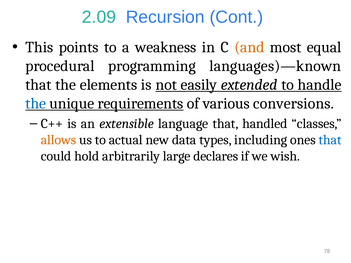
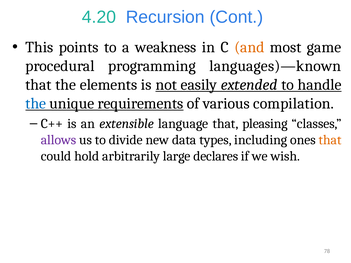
2.09: 2.09 -> 4.20 (99, 17)
equal: equal -> game (324, 47)
conversions: conversions -> compilation (294, 104)
handled: handled -> pleasing (265, 124)
allows colour: orange -> purple (58, 140)
actual: actual -> divide (126, 140)
that colour: blue -> orange (330, 140)
